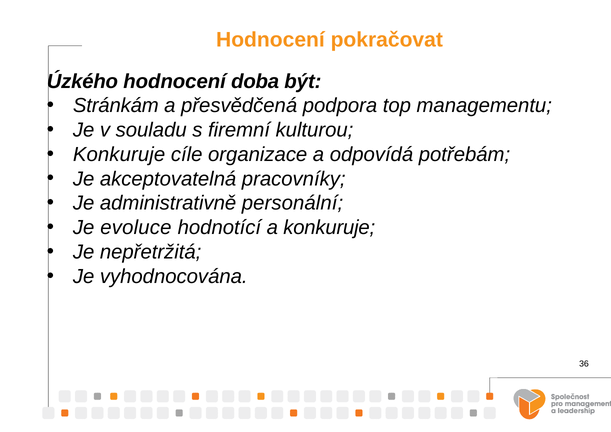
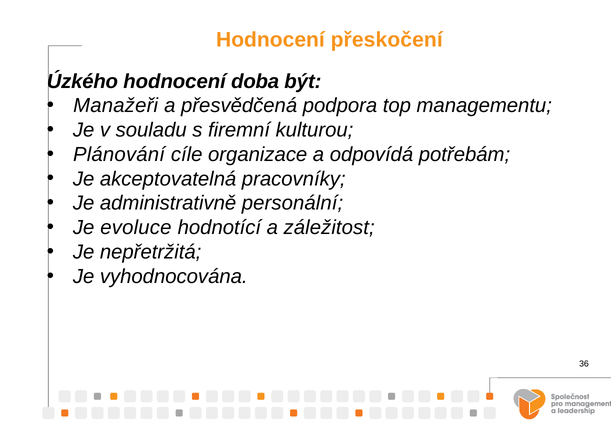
pokračovat: pokračovat -> přeskočení (387, 40)
Stránkám: Stránkám -> Manažeři (116, 106)
Konkuruje: Konkuruje -> Plánování (119, 155)
a konkuruje: konkuruje -> záležitost (329, 228)
